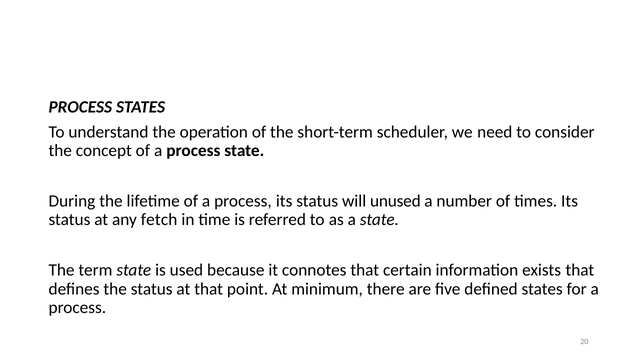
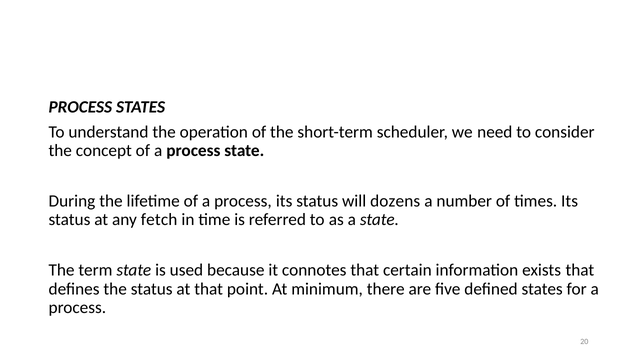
unused: unused -> dozens (395, 201)
